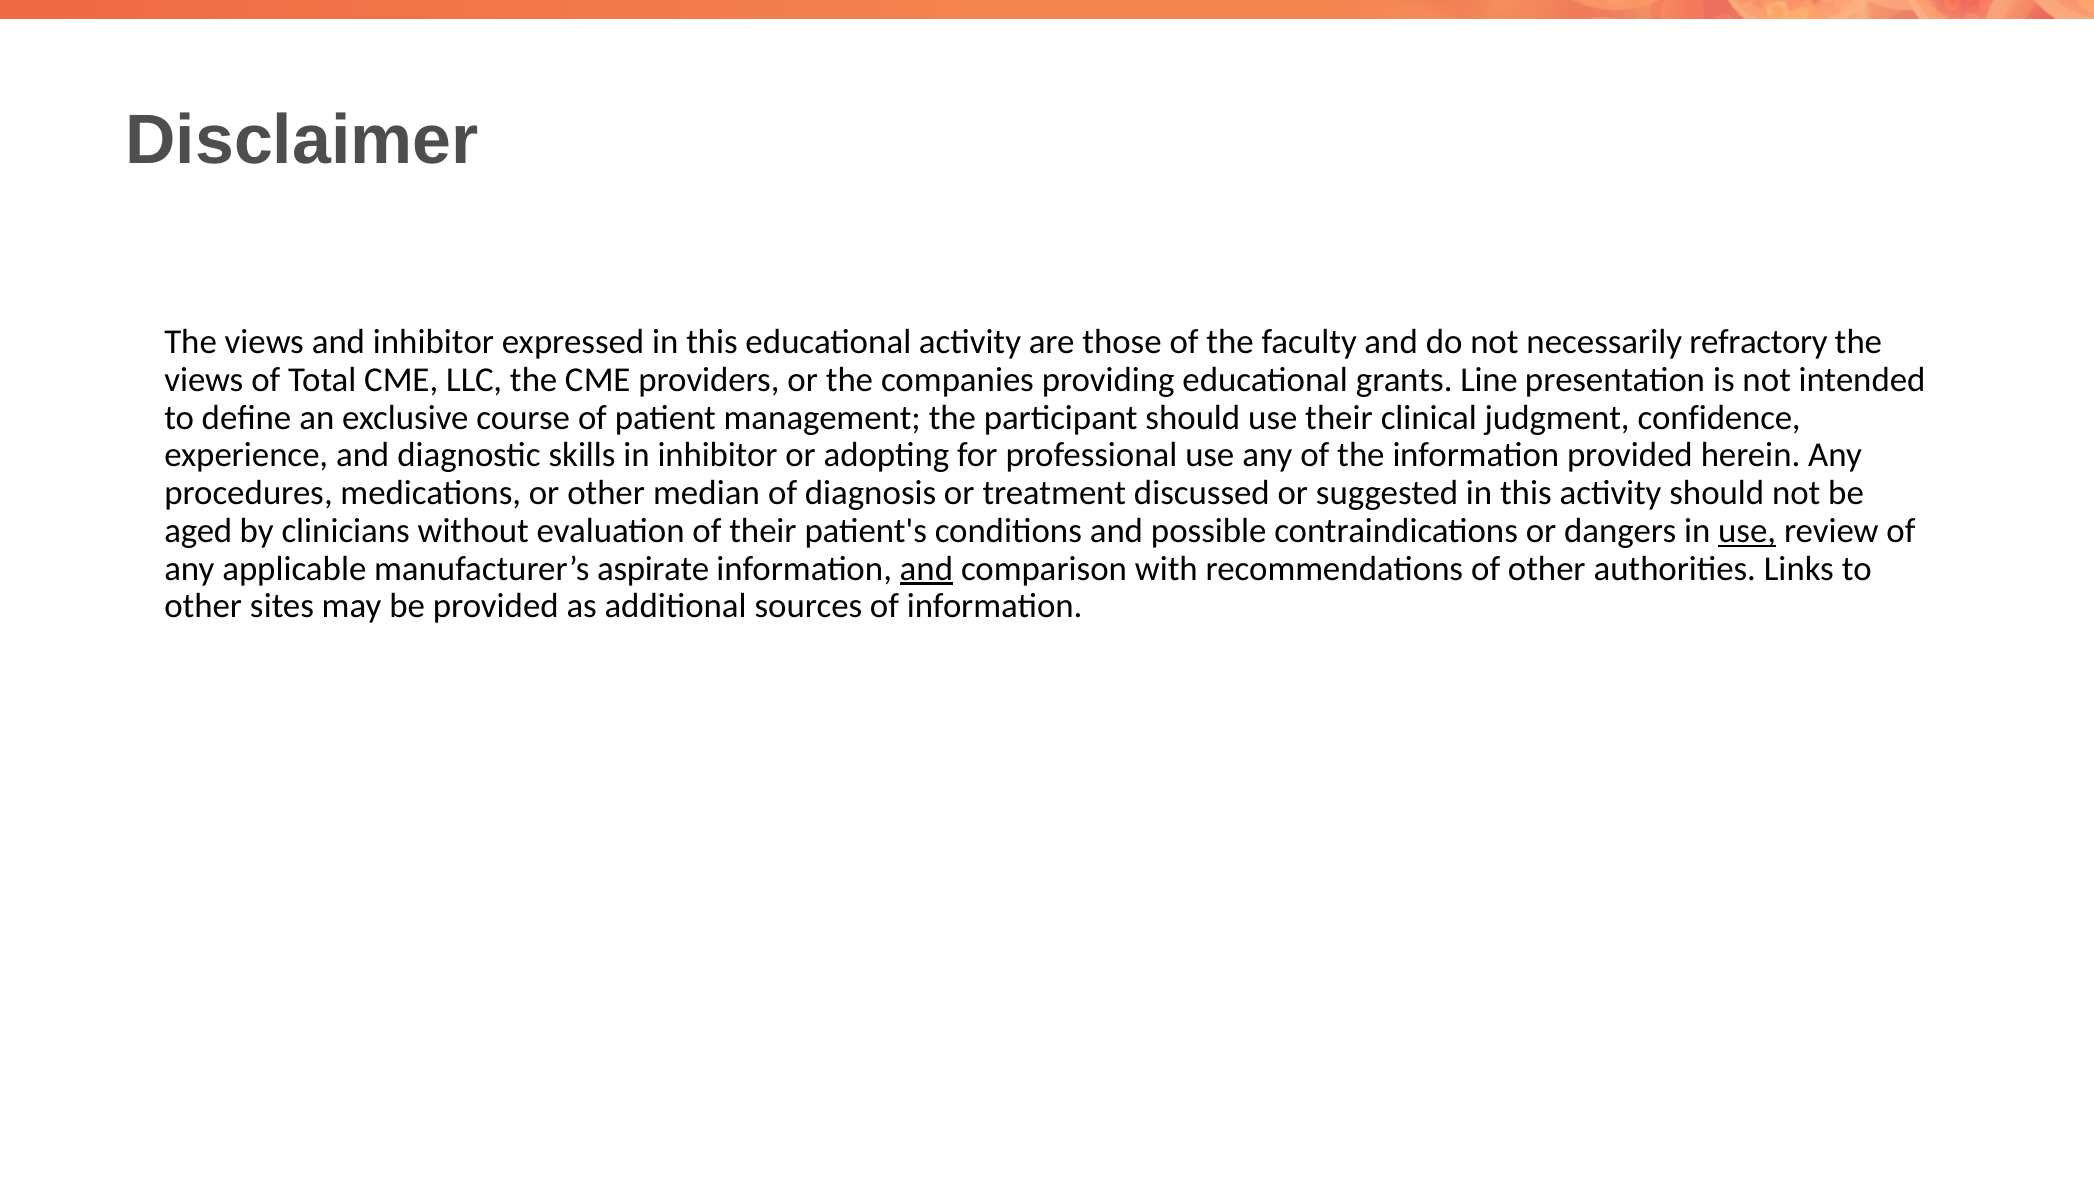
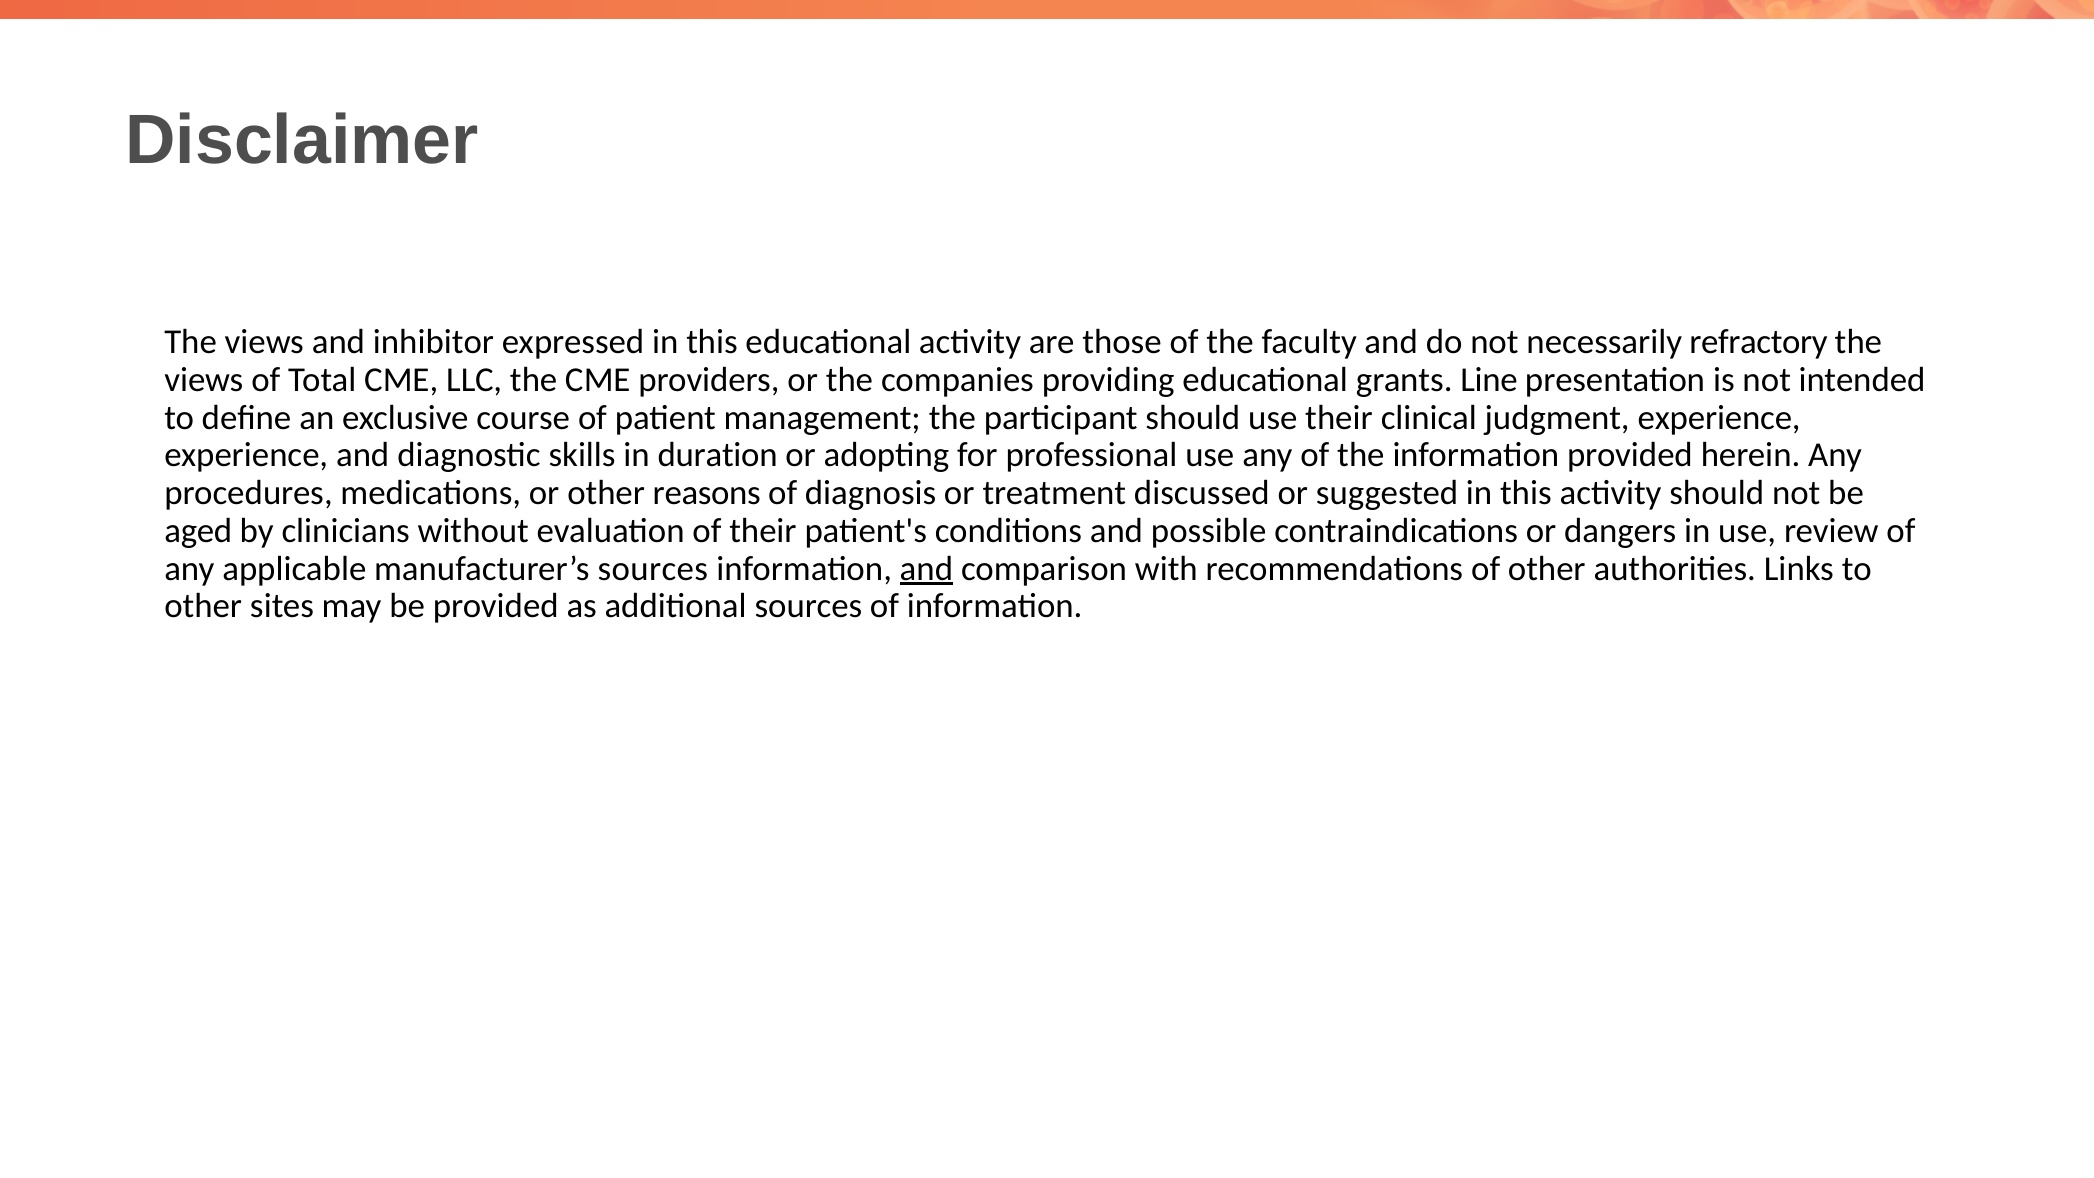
judgment confidence: confidence -> experience (1719, 418)
in inhibitor: inhibitor -> duration (718, 455)
median: median -> reasons (707, 493)
use underline: present -> none (1747, 531)
manufacturer’s aspirate: aspirate -> sources (653, 568)
